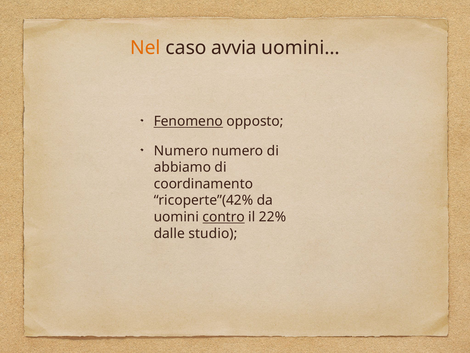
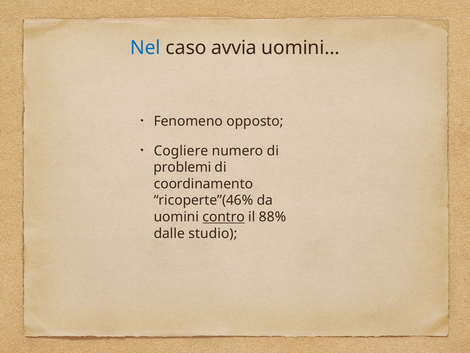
Nel colour: orange -> blue (145, 48)
Fenomeno underline: present -> none (188, 121)
Numero: Numero -> Cogliere (181, 151)
abbiamo: abbiamo -> problemi (182, 167)
ricoperte”(42%: ricoperte”(42% -> ricoperte”(46% (203, 200)
22%: 22% -> 88% (273, 217)
